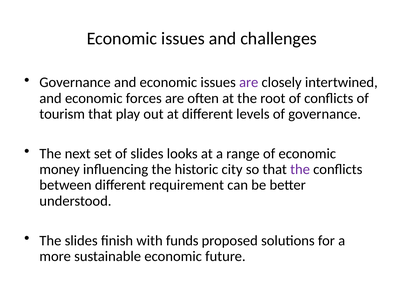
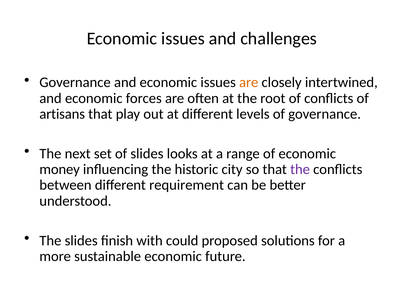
are colour: purple -> orange (249, 82)
tourism: tourism -> artisans (62, 114)
funds: funds -> could (182, 241)
